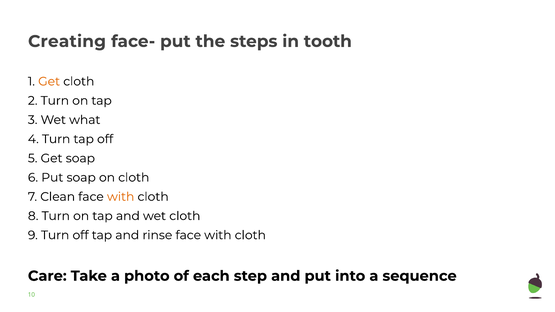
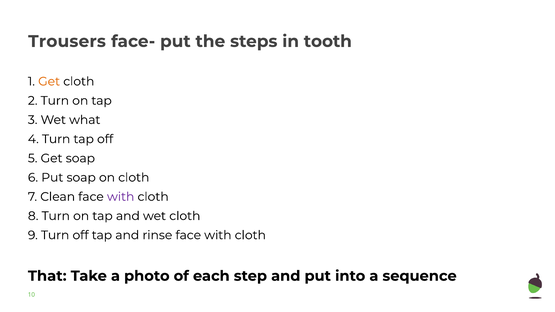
Creating: Creating -> Trousers (67, 41)
with colour: orange -> purple (121, 197)
Care: Care -> That (47, 276)
